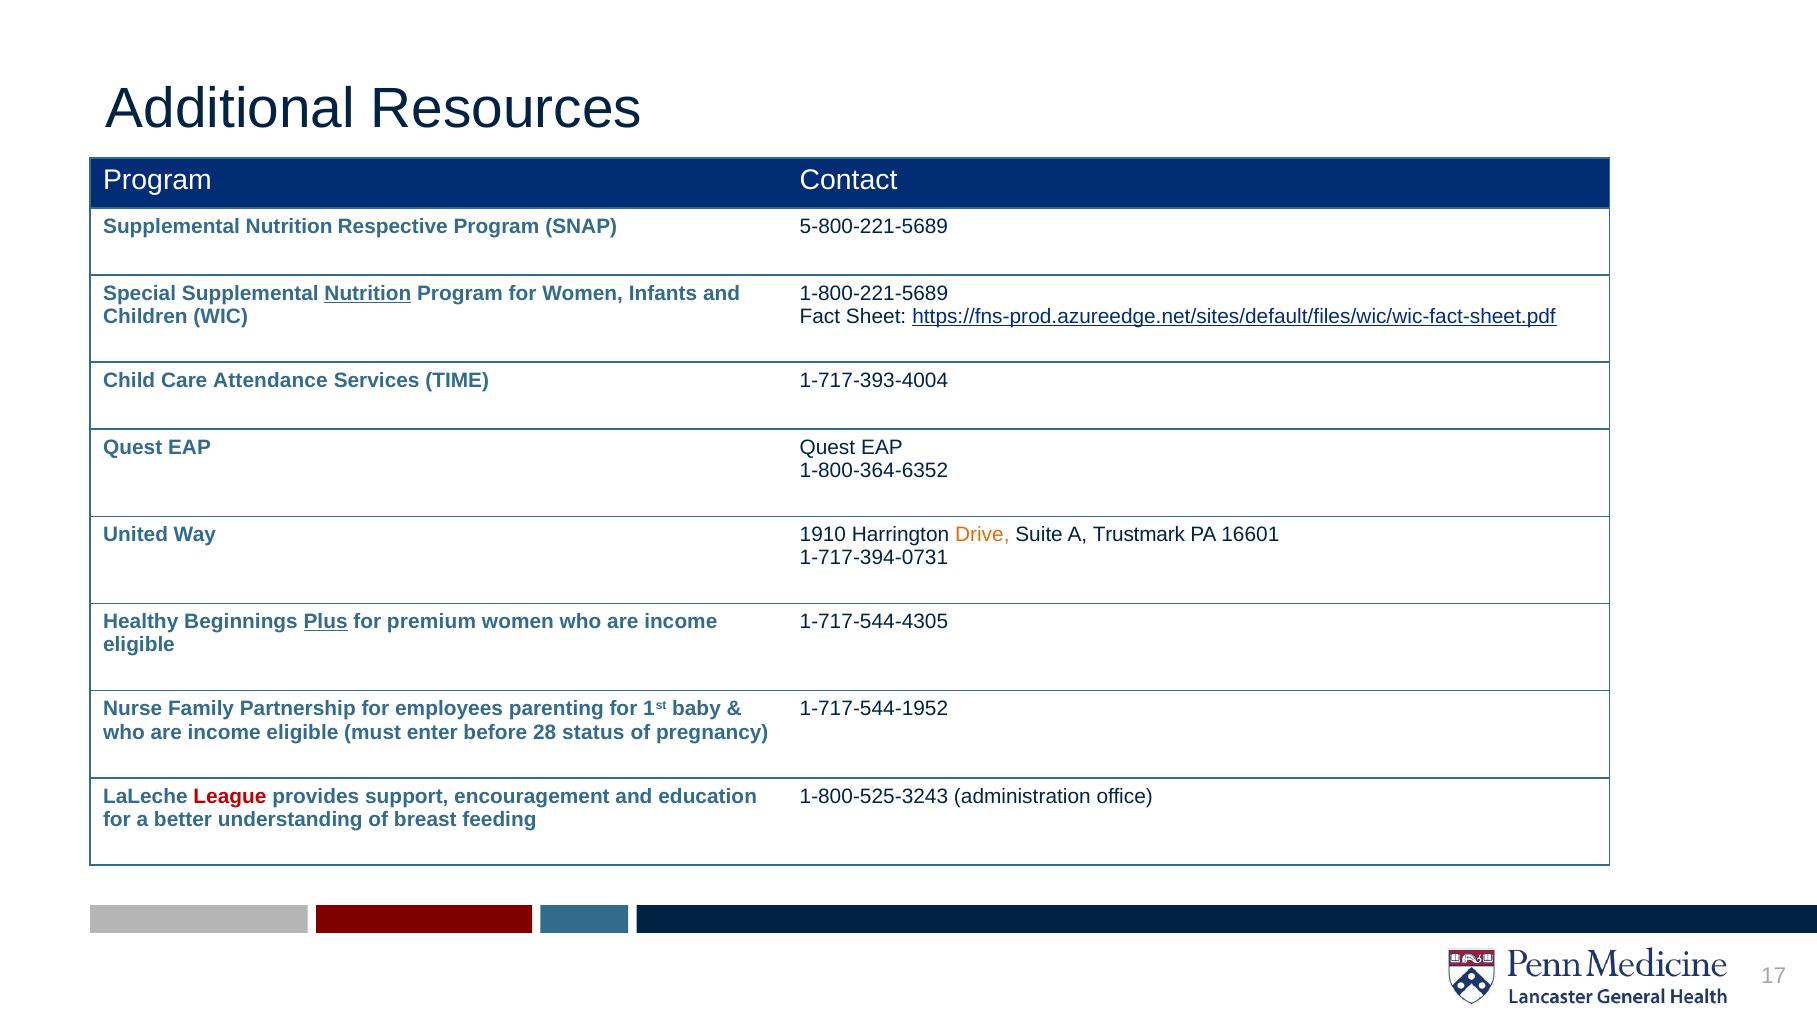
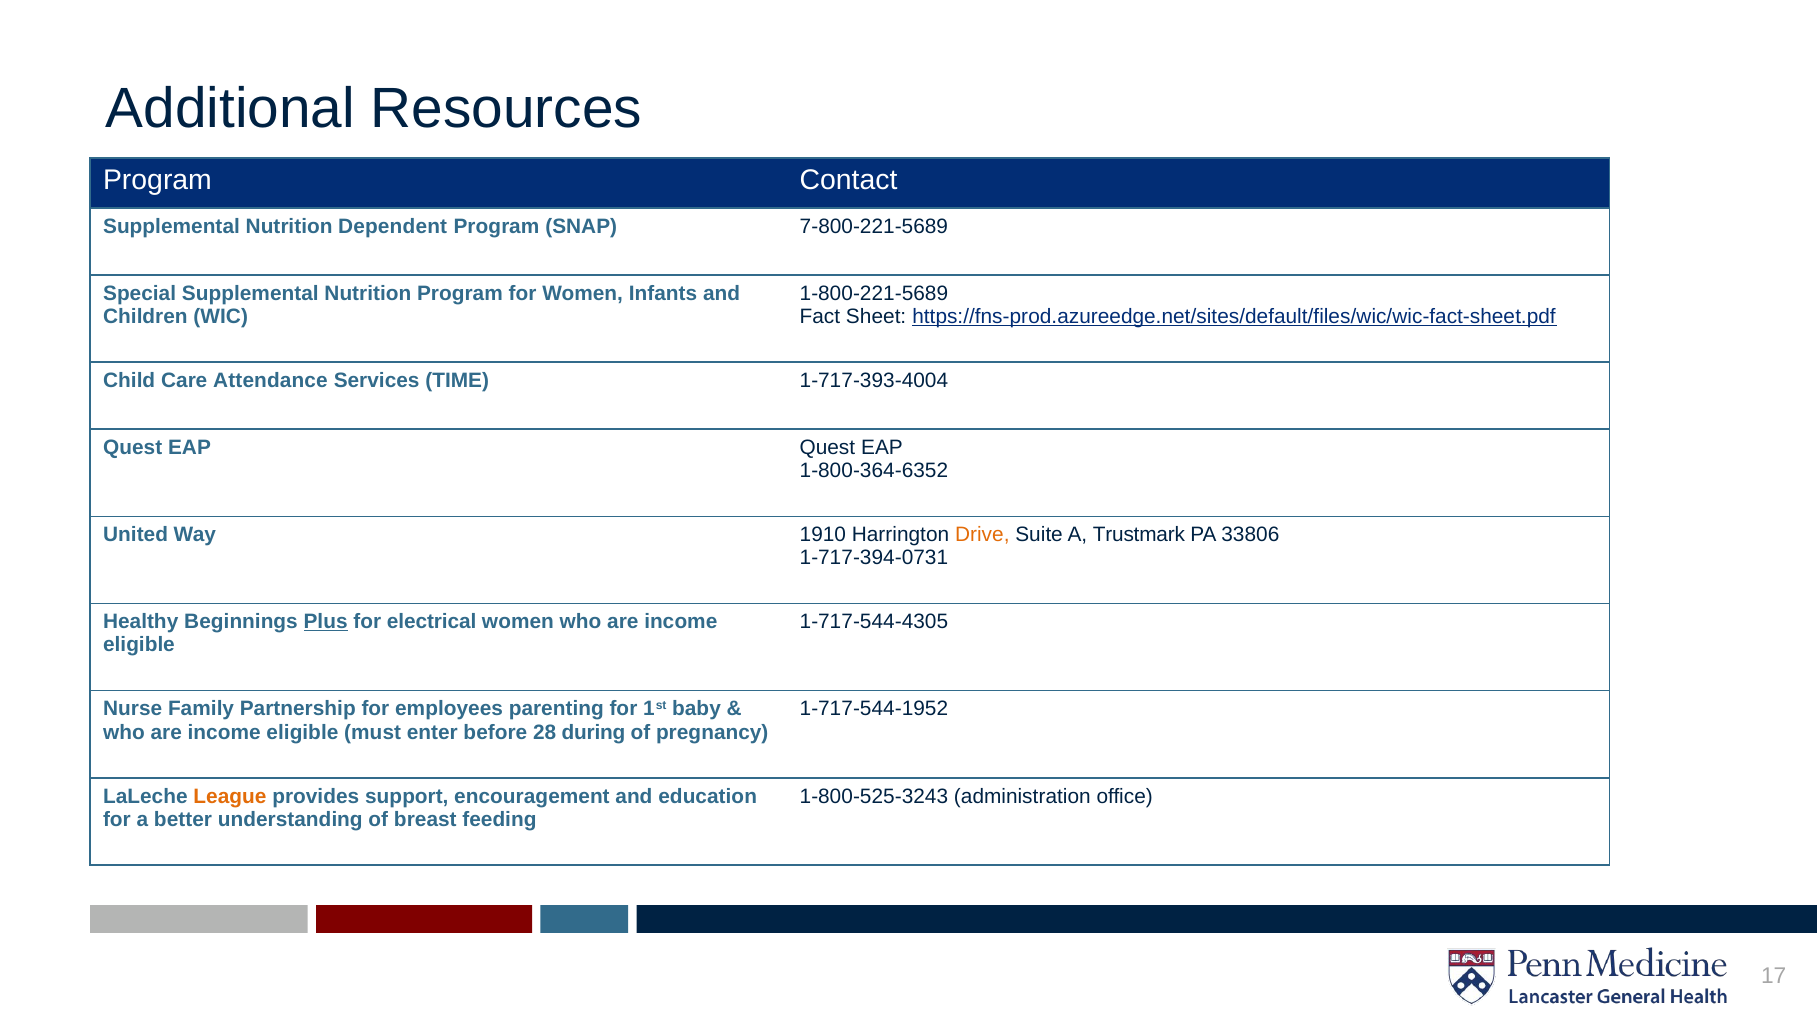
Respective: Respective -> Dependent (393, 227)
5-800-221-5689: 5-800-221-5689 -> 7-800-221-5689 (874, 227)
Nutrition underline: present -> none (368, 294)
16601: 16601 -> 33806 (1250, 535)
premium: premium -> electrical (432, 622)
status: status -> during (594, 732)
League colour: red -> orange (230, 796)
